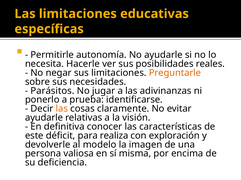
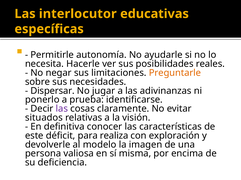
Las limitaciones: limitaciones -> interlocutor (78, 14)
Parásitos: Parásitos -> Dispersar (53, 91)
las colour: orange -> purple (62, 109)
ayudarle: ayudarle -> situados (44, 118)
